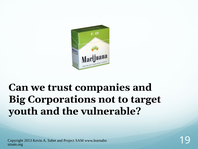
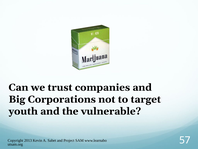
19: 19 -> 57 (185, 140)
